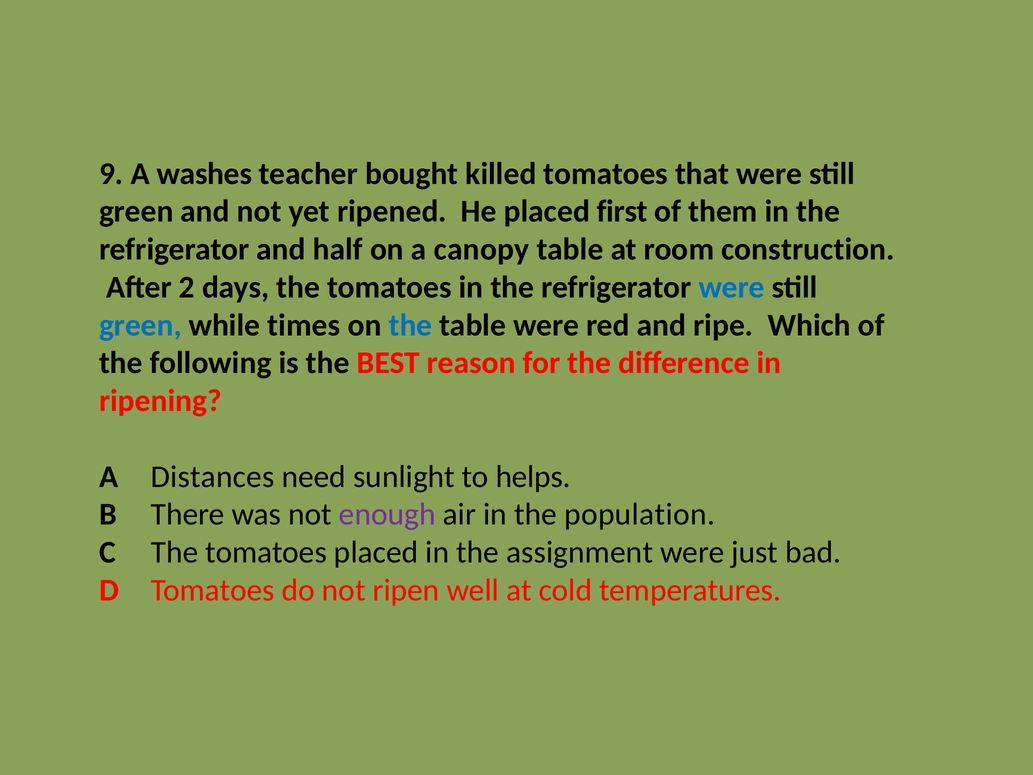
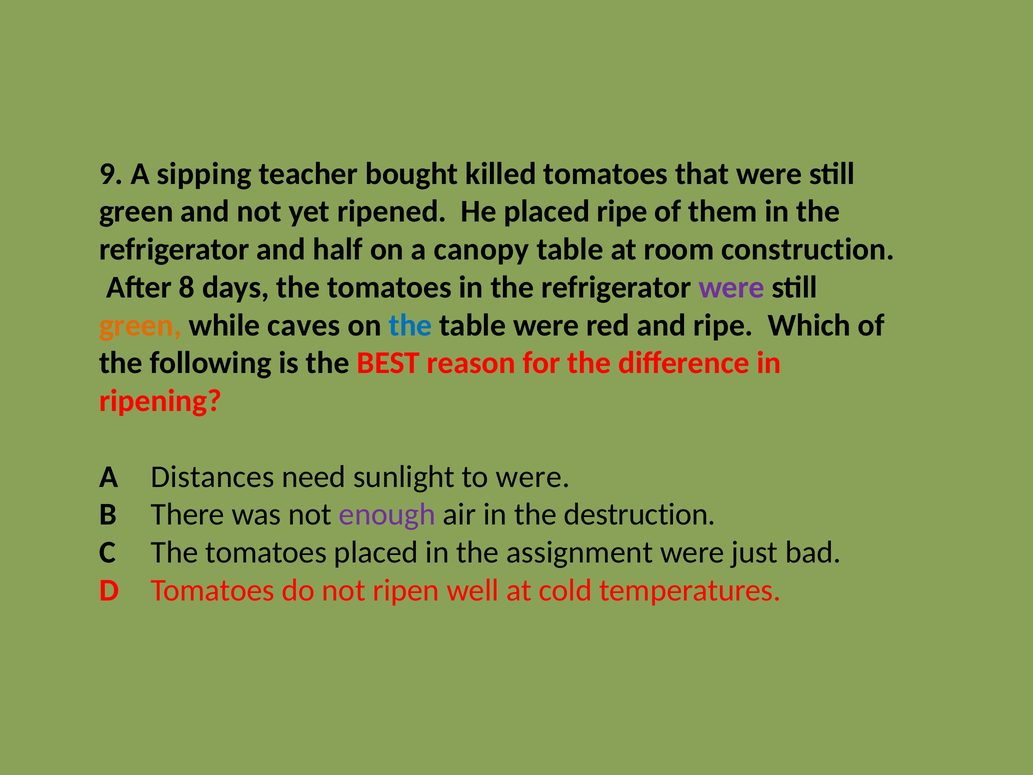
washes: washes -> sipping (204, 174)
placed first: first -> ripe (622, 211)
2: 2 -> 8 (187, 287)
were colour: blue -> purple (732, 287)
green colour: blue -> orange (140, 325)
times: times -> caves (304, 325)
to helps: helps -> were (533, 477)
population: population -> destruction (640, 514)
